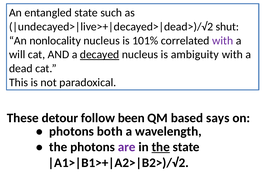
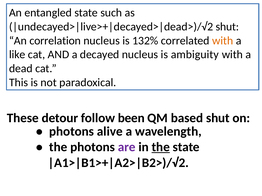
nonlocality: nonlocality -> correlation (55, 41)
101%: 101% -> 132% (145, 41)
with colour: purple -> orange (223, 41)
will: will -> like (17, 55)
decayed underline: present -> none (100, 55)
based says: says -> shut (218, 118)
both: both -> alive (110, 132)
